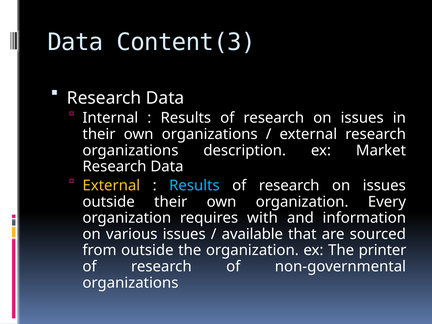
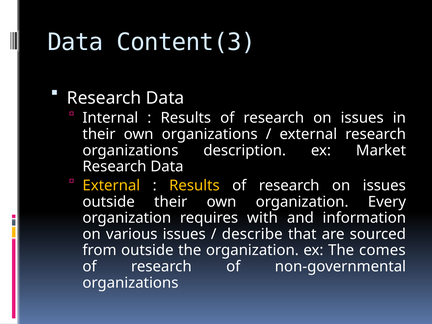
Results colour: light blue -> yellow (194, 186)
available: available -> describe (252, 234)
printer: printer -> comes (382, 250)
